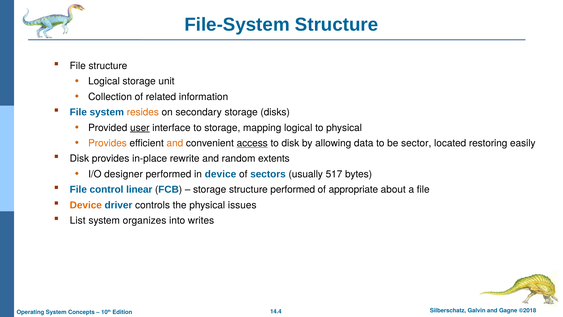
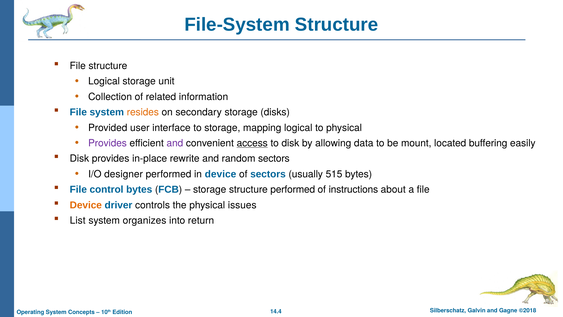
user underline: present -> none (140, 128)
Provides colour: orange -> purple (107, 143)
and colour: orange -> purple (175, 143)
sector: sector -> mount (416, 143)
restoring: restoring -> buffering (488, 143)
random extents: extents -> sectors (274, 159)
517: 517 -> 515 (334, 174)
control linear: linear -> bytes (139, 189)
appropriate: appropriate -> instructions (353, 189)
writes: writes -> return (201, 220)
